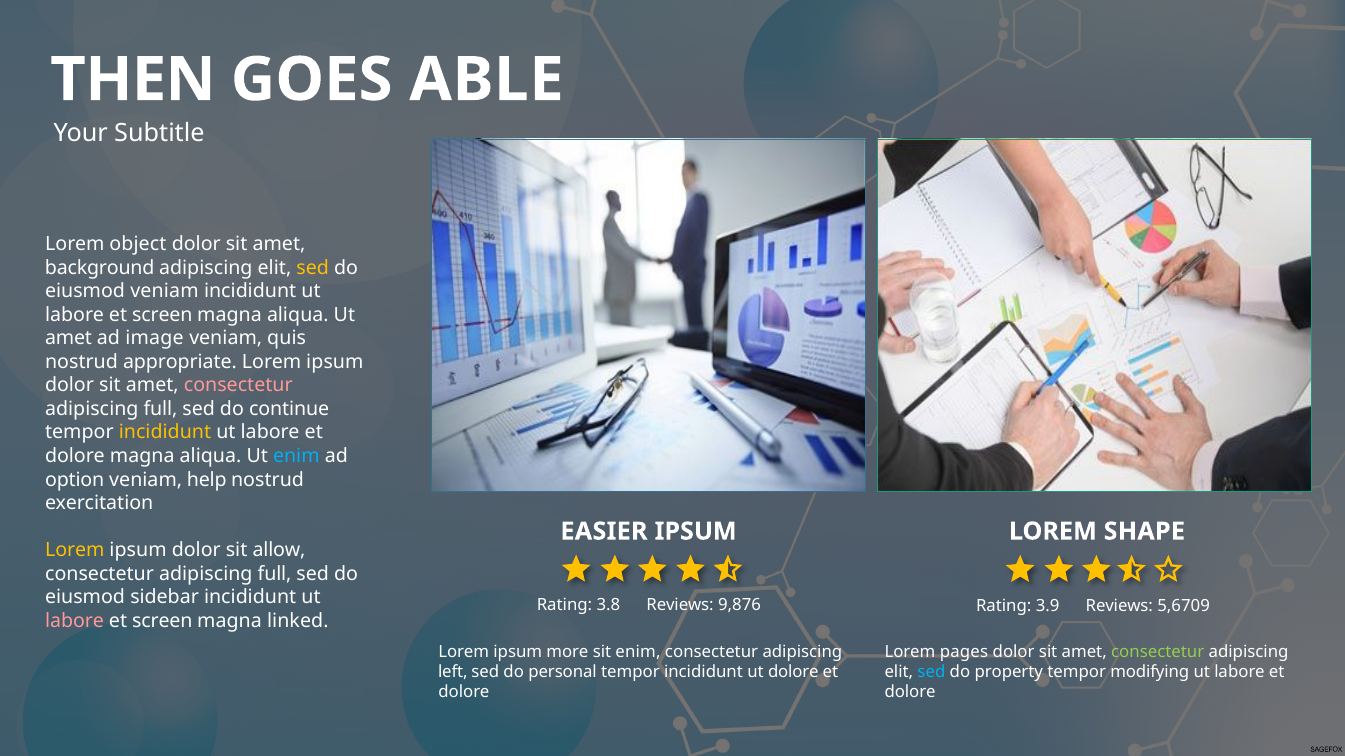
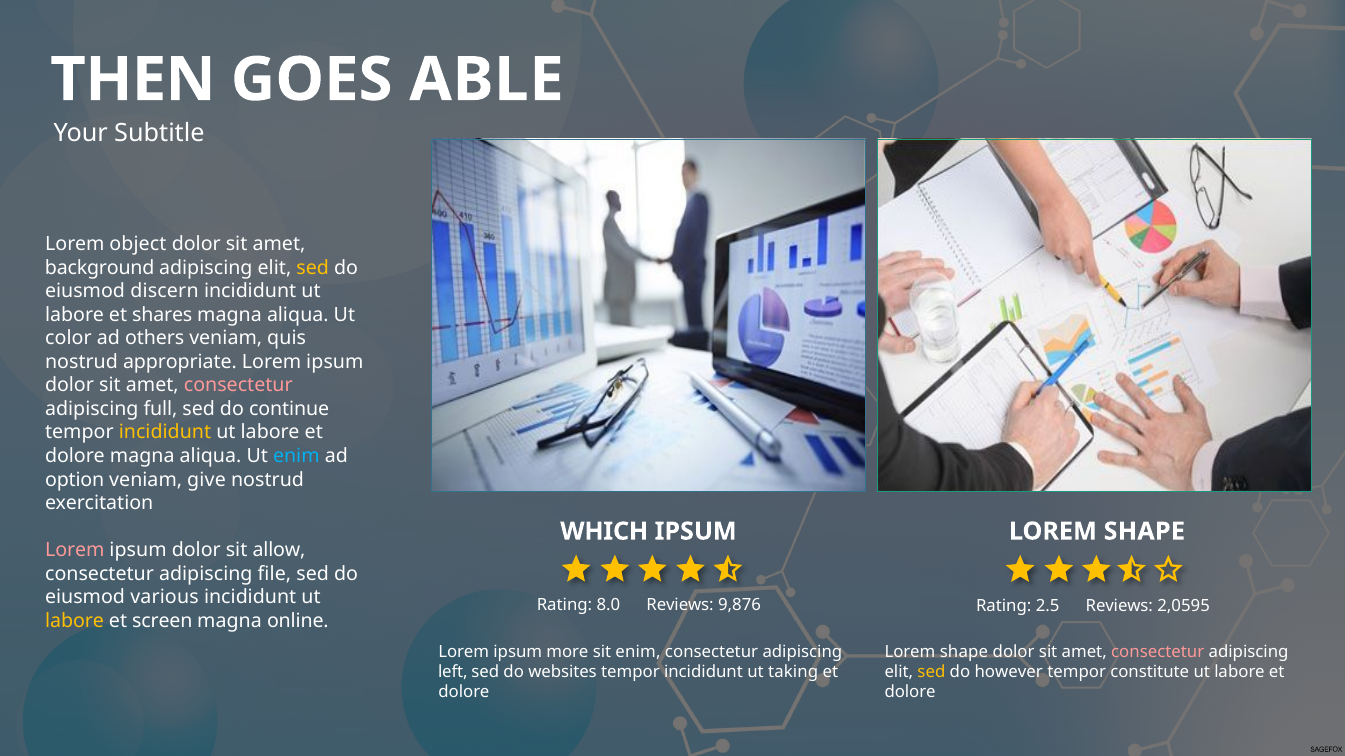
eiusmod veniam: veniam -> discern (164, 292)
screen: screen -> shares (162, 315)
amet: amet -> color (68, 339)
image: image -> others (155, 339)
help: help -> give (207, 480)
EASIER: EASIER -> WHICH (604, 532)
Lorem colour: yellow -> pink (75, 551)
full: full -> file (274, 574)
sidebar: sidebar -> various (164, 598)
3.8: 3.8 -> 8.0 (608, 606)
3.9: 3.9 -> 2.5 (1048, 606)
5,6709: 5,6709 -> 2,0595 (1184, 606)
labore colour: pink -> yellow (75, 621)
linked: linked -> online (298, 621)
pages: pages -> shape (964, 652)
consectetur colour: light green -> pink (1158, 652)
personal: personal -> websites (563, 672)
ut dolore: dolore -> taking (793, 672)
sed colour: light blue -> yellow (931, 672)
property: property -> however (1009, 672)
modifying: modifying -> constitute (1150, 672)
